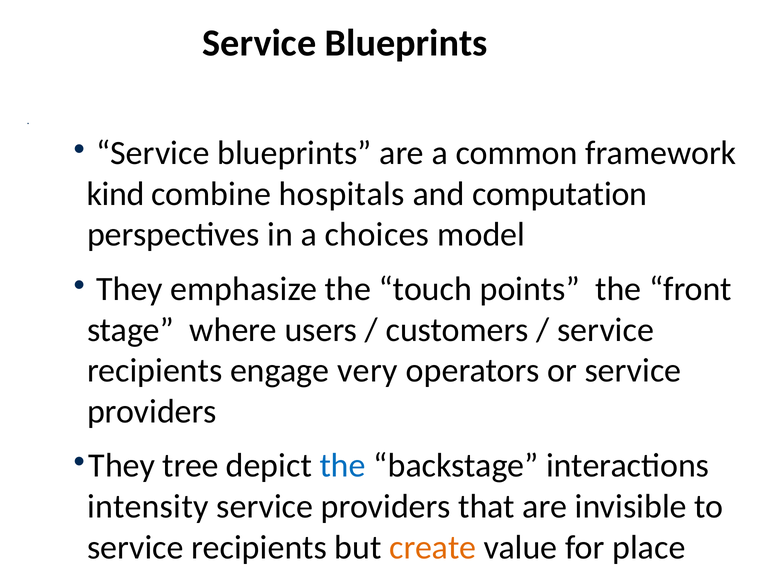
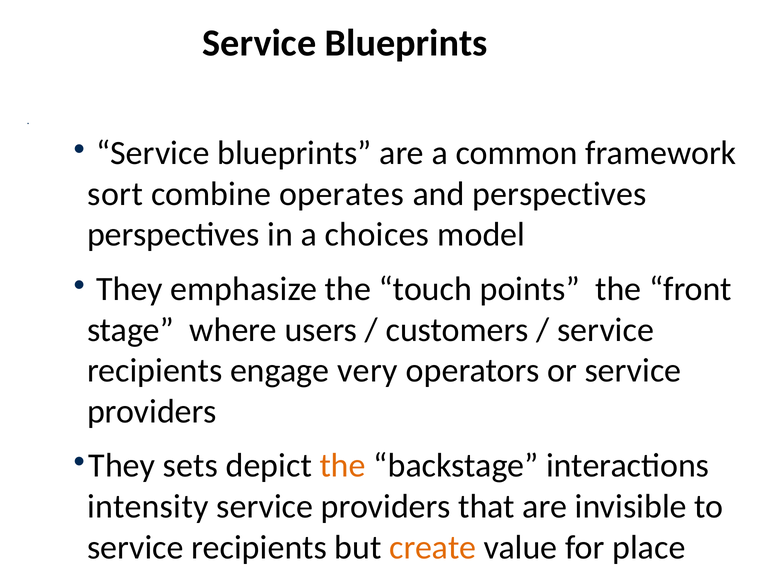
kind: kind -> sort (115, 194)
hospitals: hospitals -> operates (342, 194)
and computation: computation -> perspectives (559, 194)
tree: tree -> sets (190, 466)
the colour: blue -> orange (343, 466)
